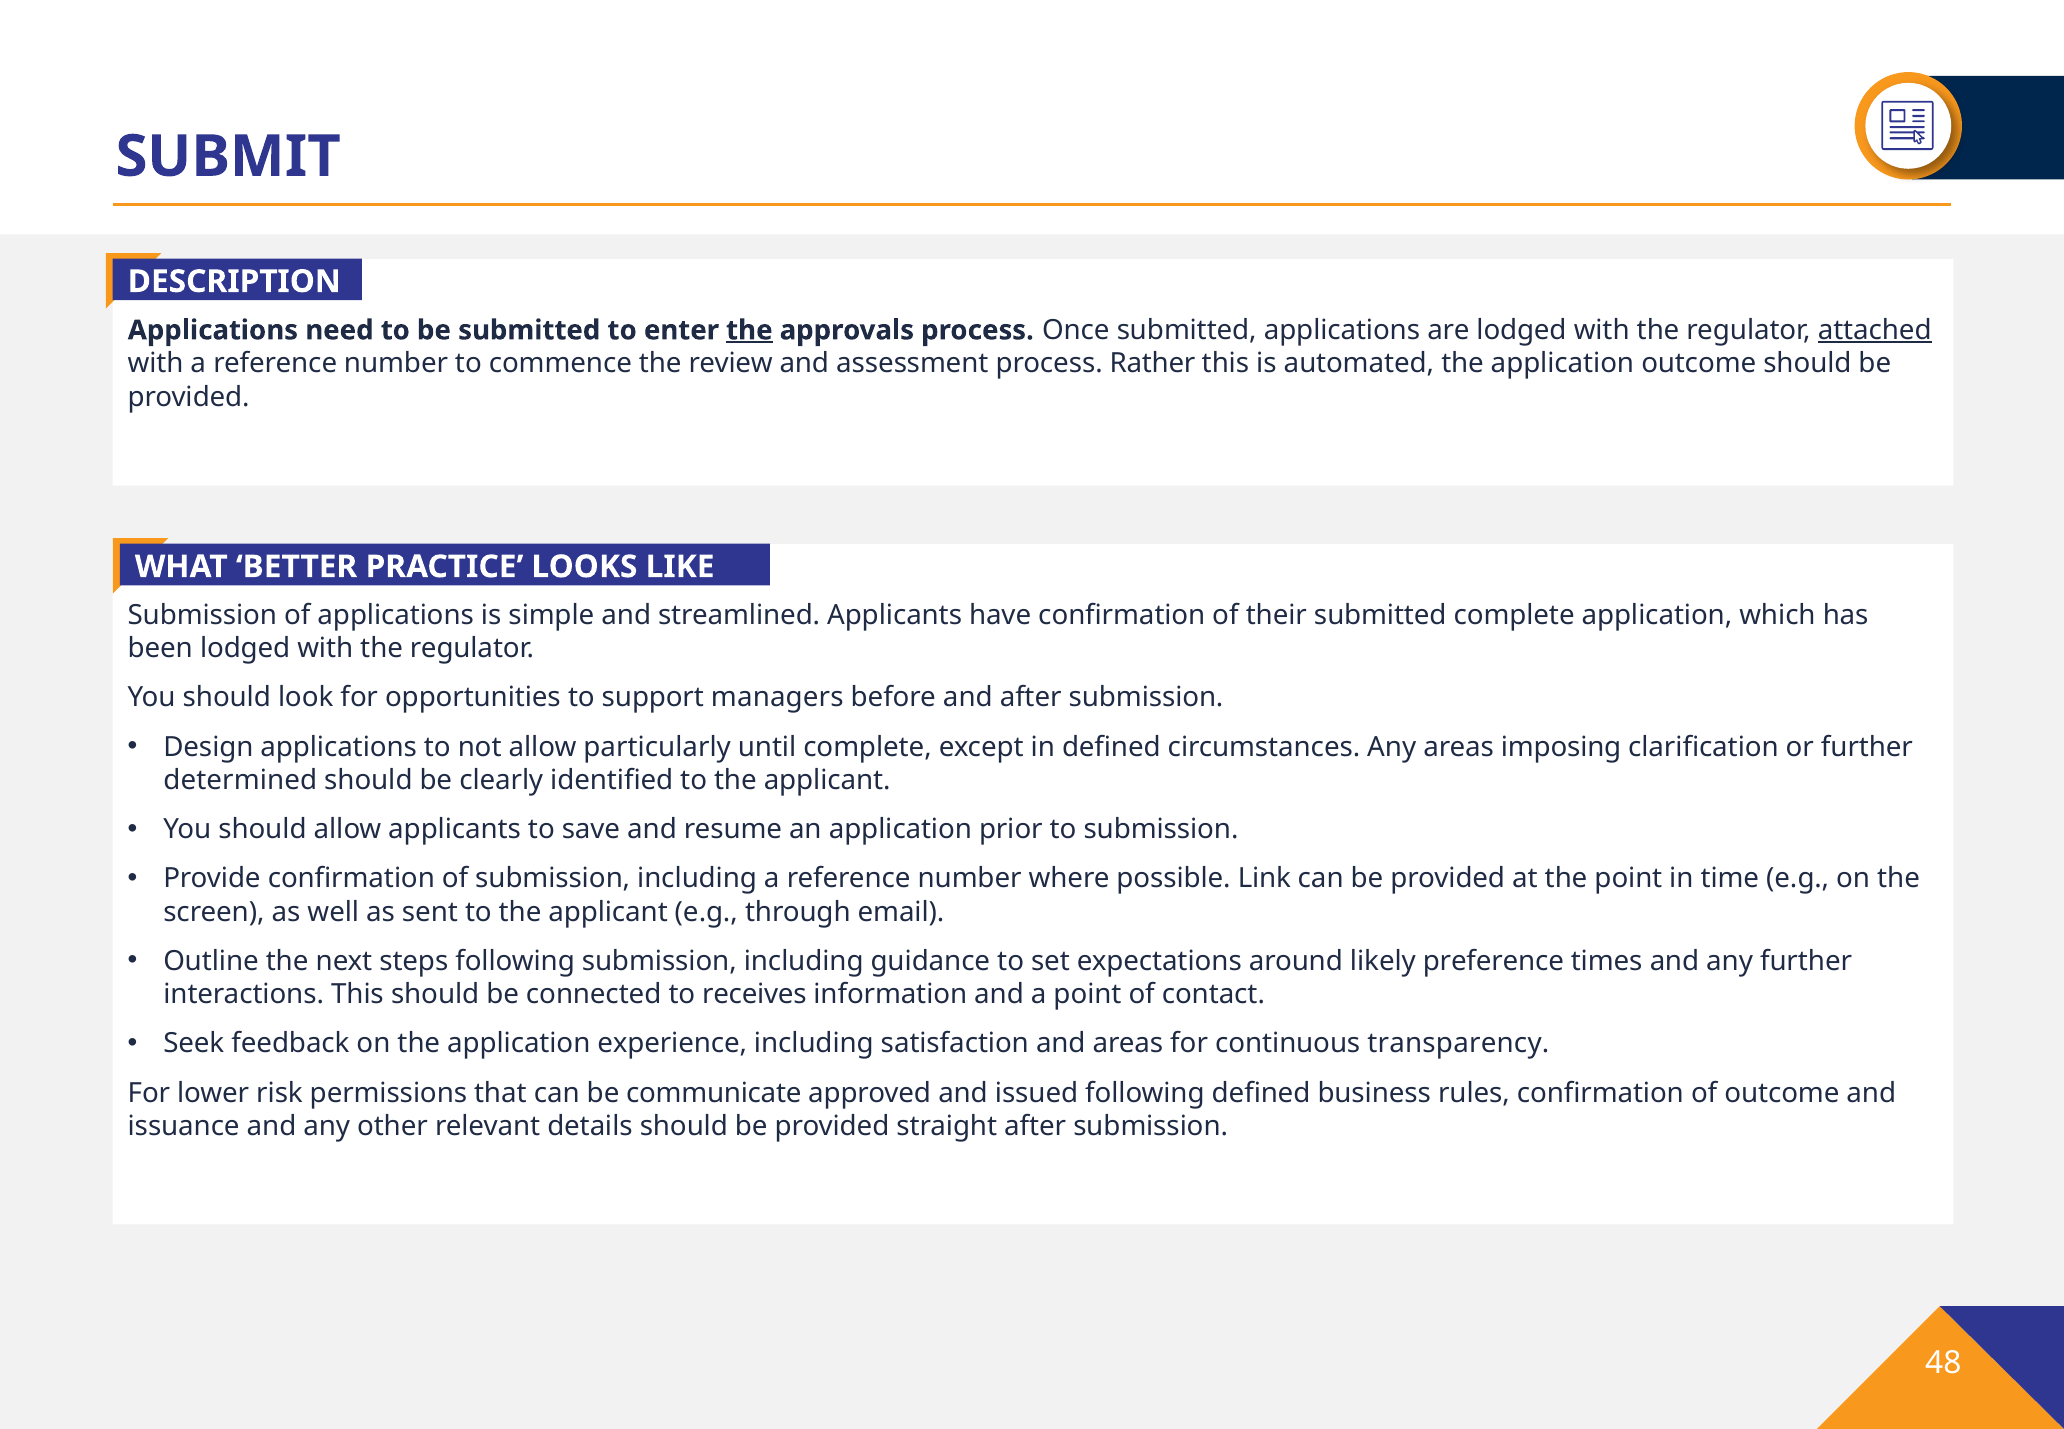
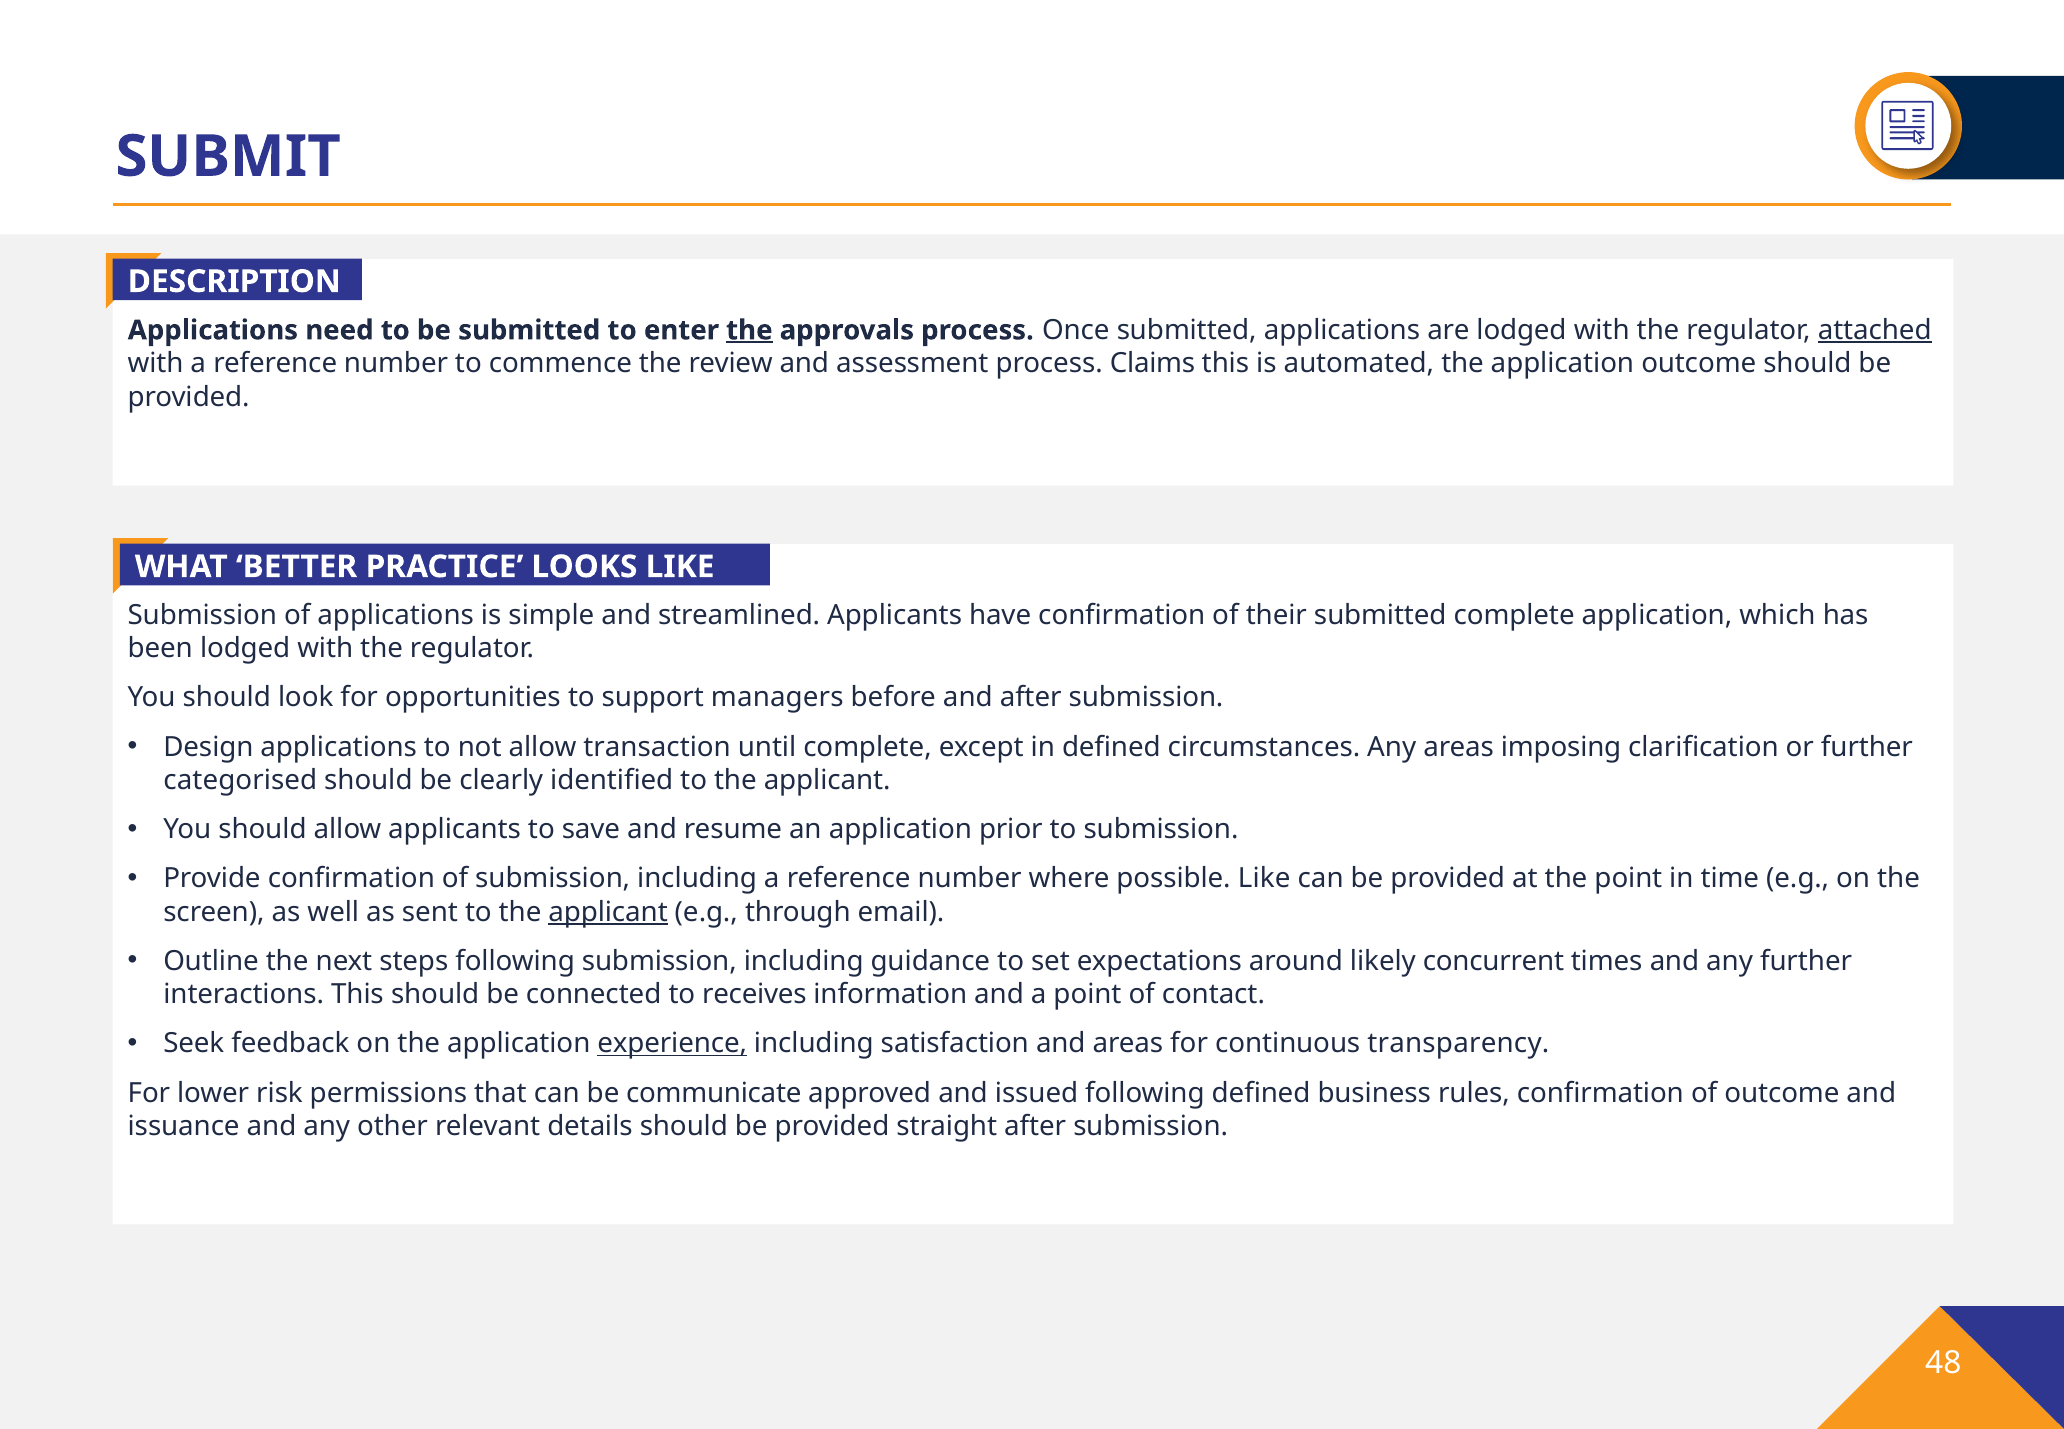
Rather: Rather -> Claims (1153, 364)
particularly: particularly -> transaction (657, 747)
determined: determined -> categorised (240, 780)
possible Link: Link -> Like (1264, 879)
applicant underline: none -> present (608, 912)
preference: preference -> concurrent (1493, 961)
experience underline: none -> present (672, 1044)
